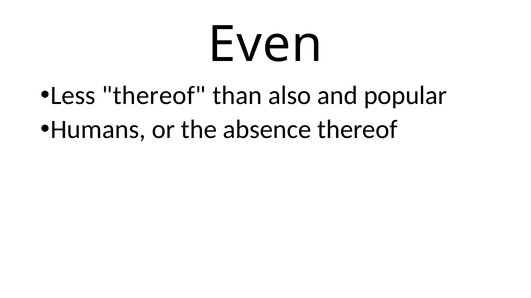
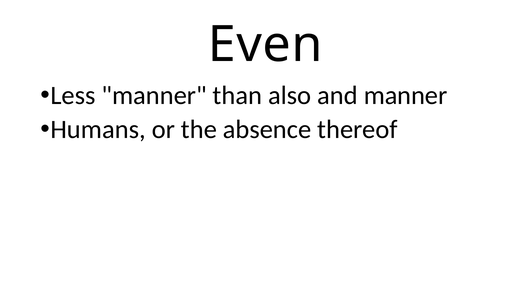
Less thereof: thereof -> manner (154, 96)
and popular: popular -> manner (405, 96)
